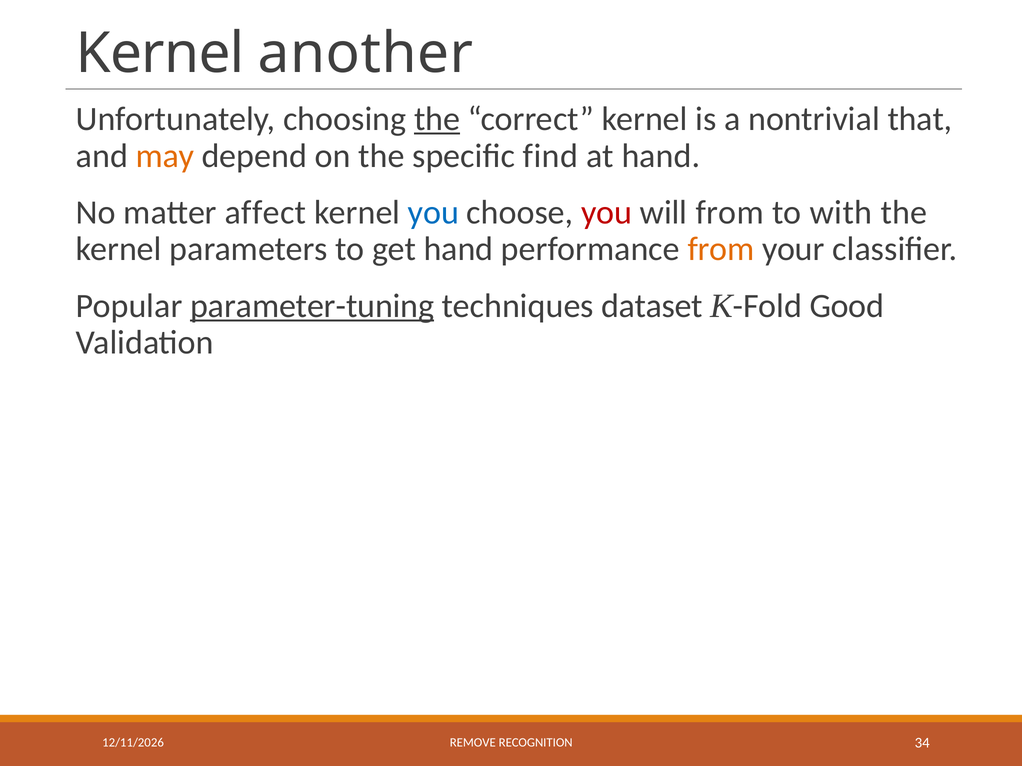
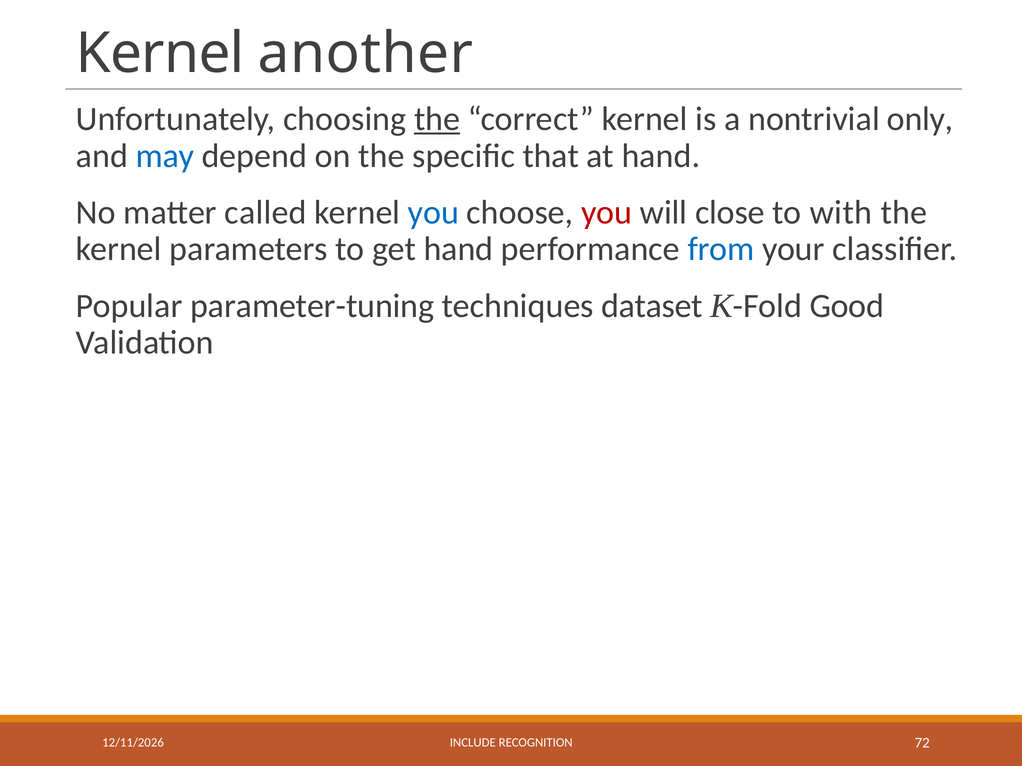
that: that -> only (920, 119)
may colour: orange -> blue (165, 156)
find: find -> that (551, 156)
affect: affect -> called (266, 213)
will from: from -> close (730, 213)
from colour: orange -> blue (721, 249)
parameter-tuning underline: present -> none (312, 306)
REMOVE: REMOVE -> INCLUDE (473, 743)
34: 34 -> 72 (922, 743)
